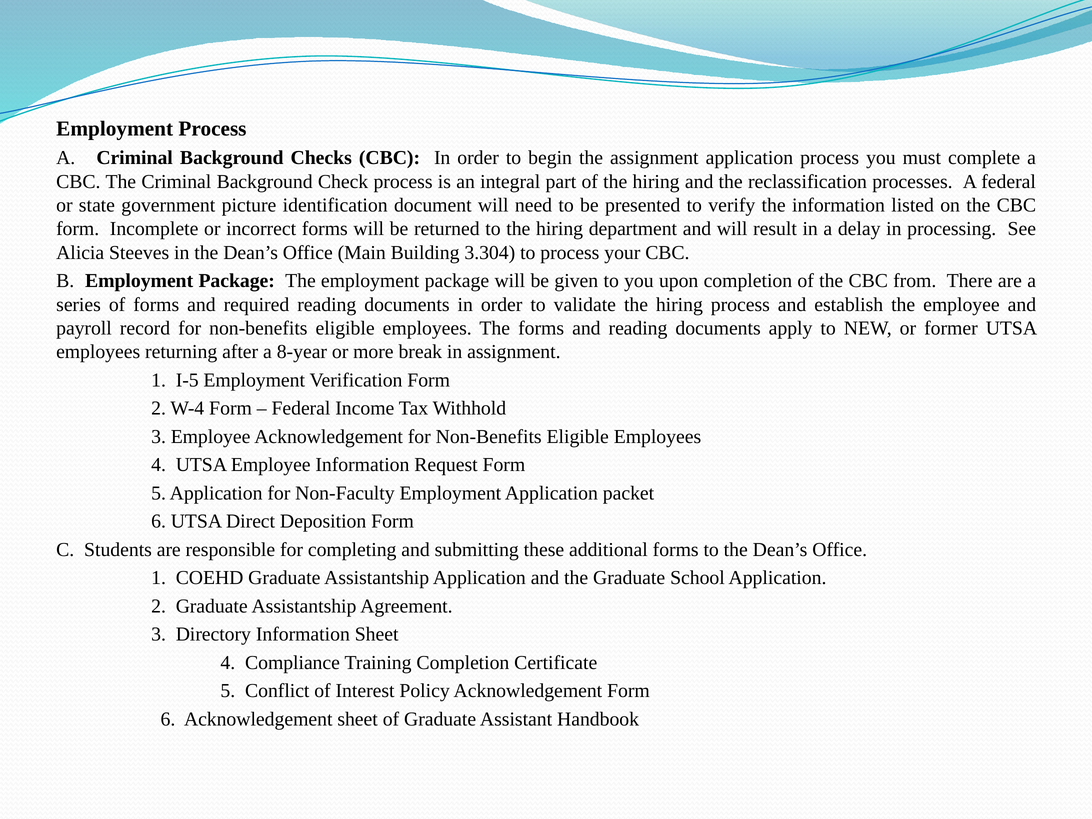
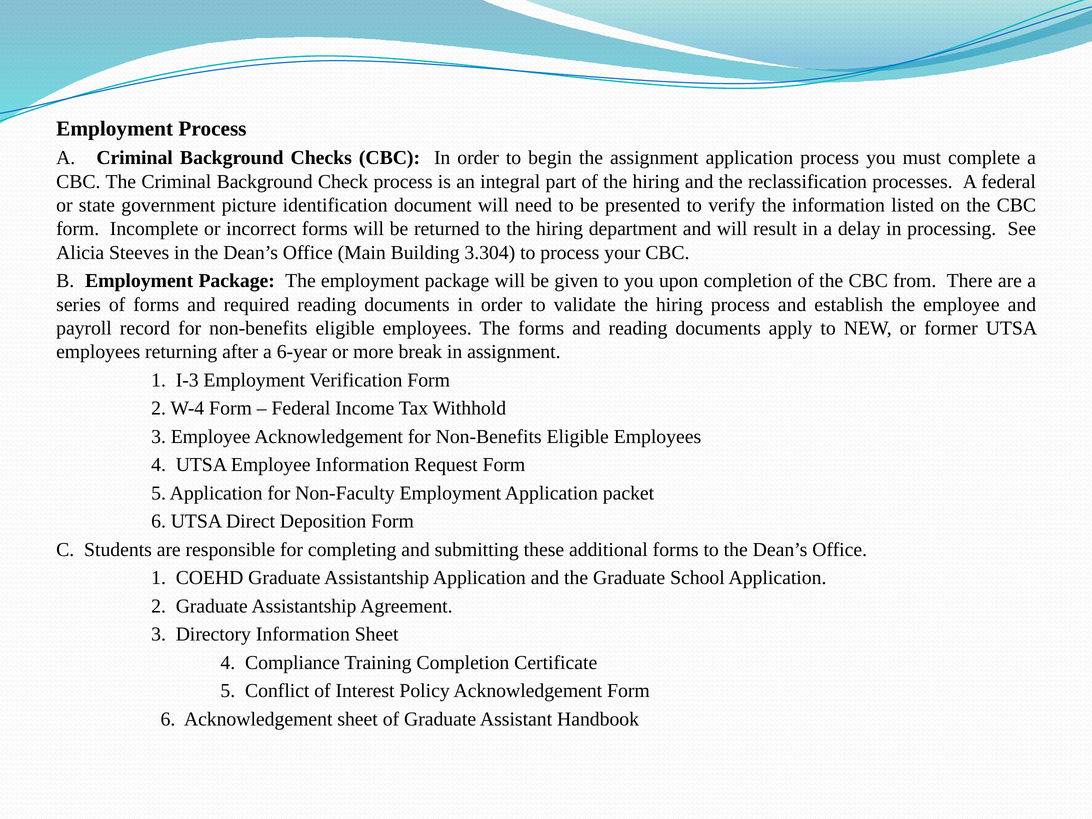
8-year: 8-year -> 6-year (302, 352)
I-5: I-5 -> I-3 (187, 380)
